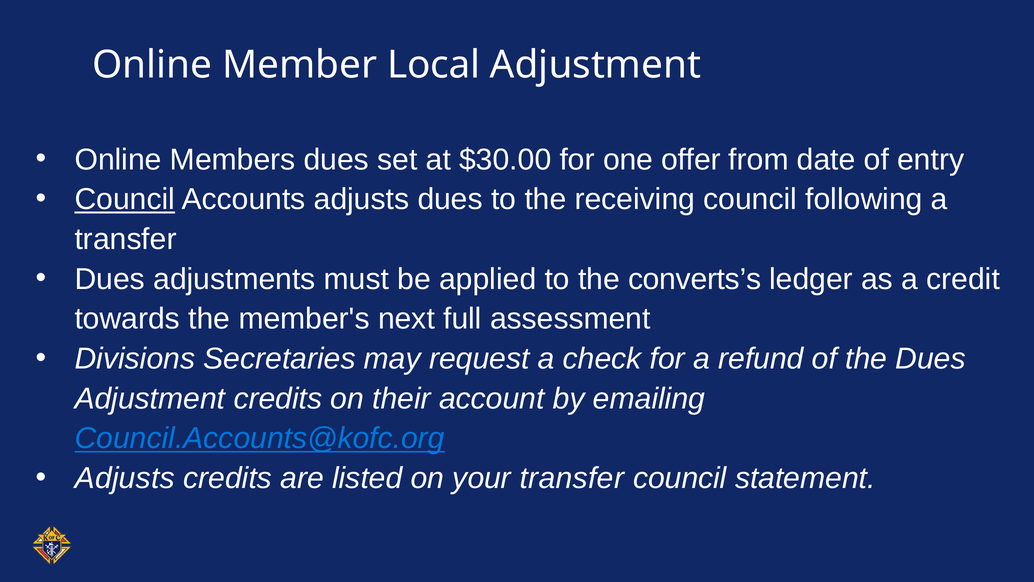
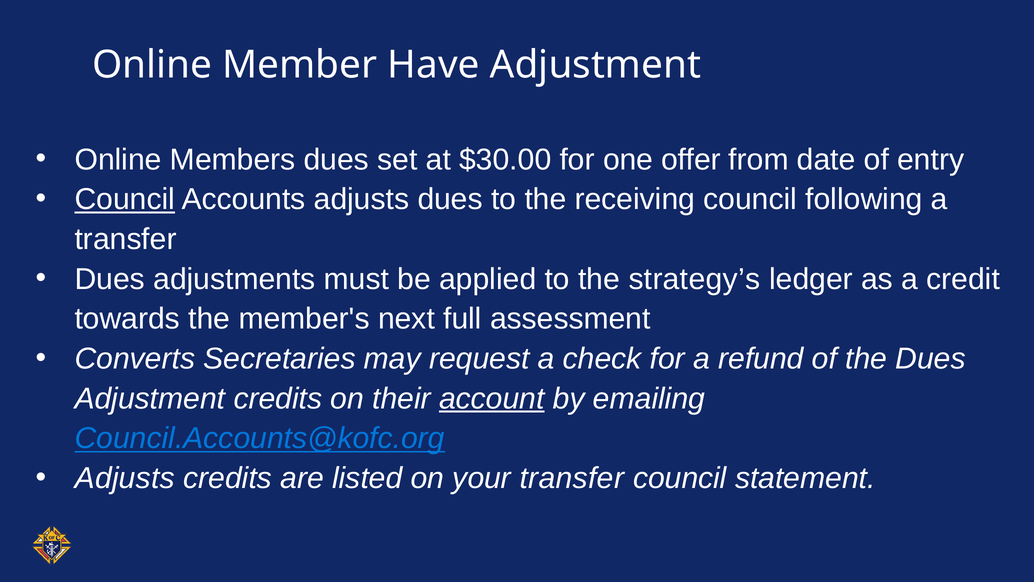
Local: Local -> Have (433, 65)
converts’s: converts’s -> strategy’s (694, 279)
Divisions: Divisions -> Converts (135, 359)
account underline: none -> present (492, 398)
